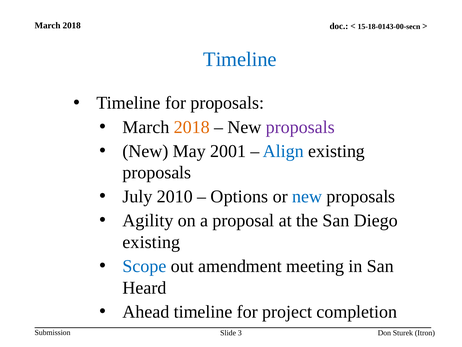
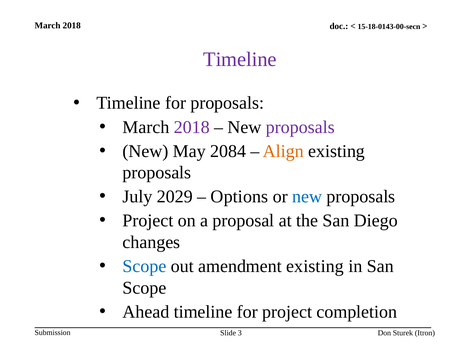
Timeline colour: blue -> purple (240, 59)
2018 colour: orange -> purple (192, 127)
2001: 2001 -> 2084 (228, 151)
Align colour: blue -> orange (283, 151)
2010: 2010 -> 2029 (175, 196)
Agility: Agility -> Project (148, 220)
existing: existing -> changes (151, 242)
amendment meeting: meeting -> existing (315, 266)
Heard: Heard -> Scope (144, 287)
